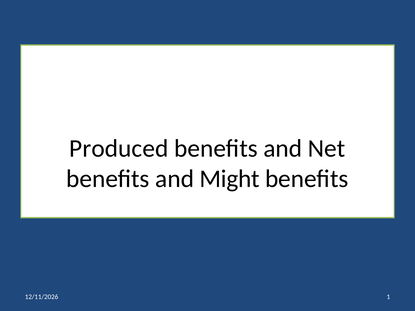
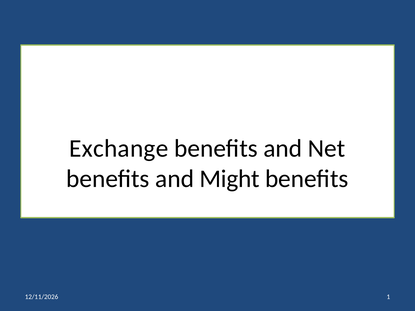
Produced: Produced -> Exchange (119, 148)
